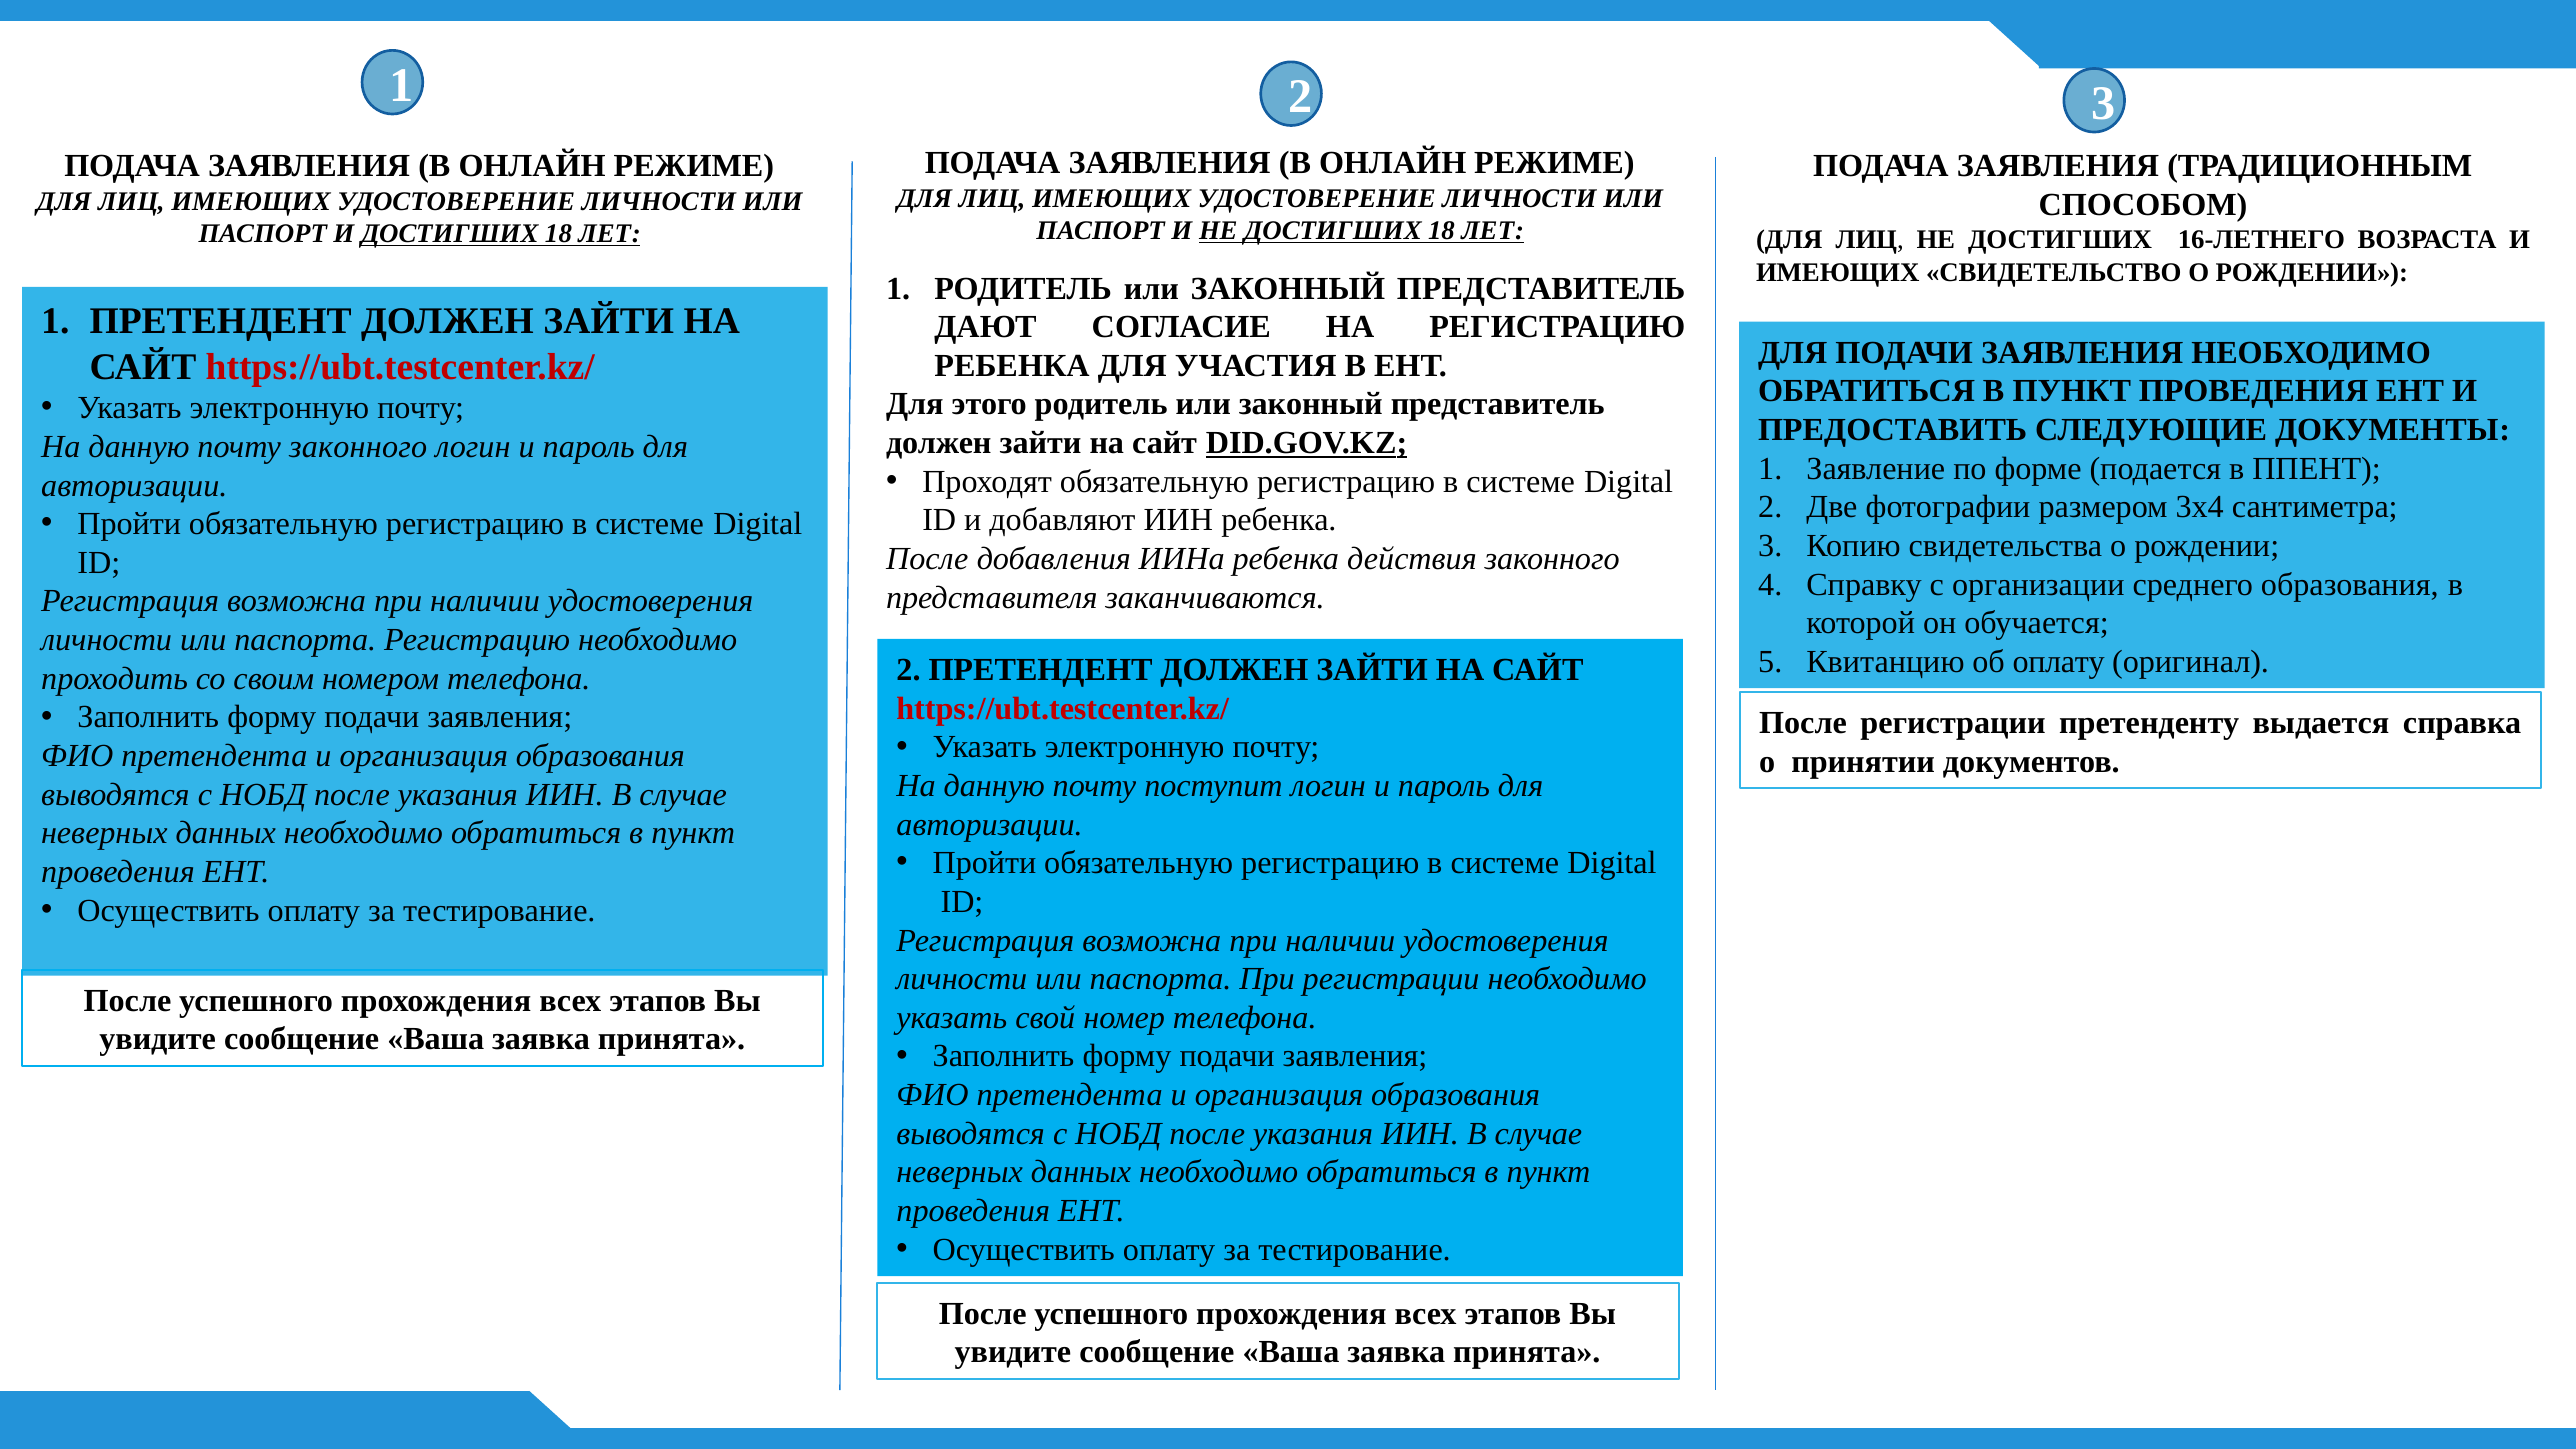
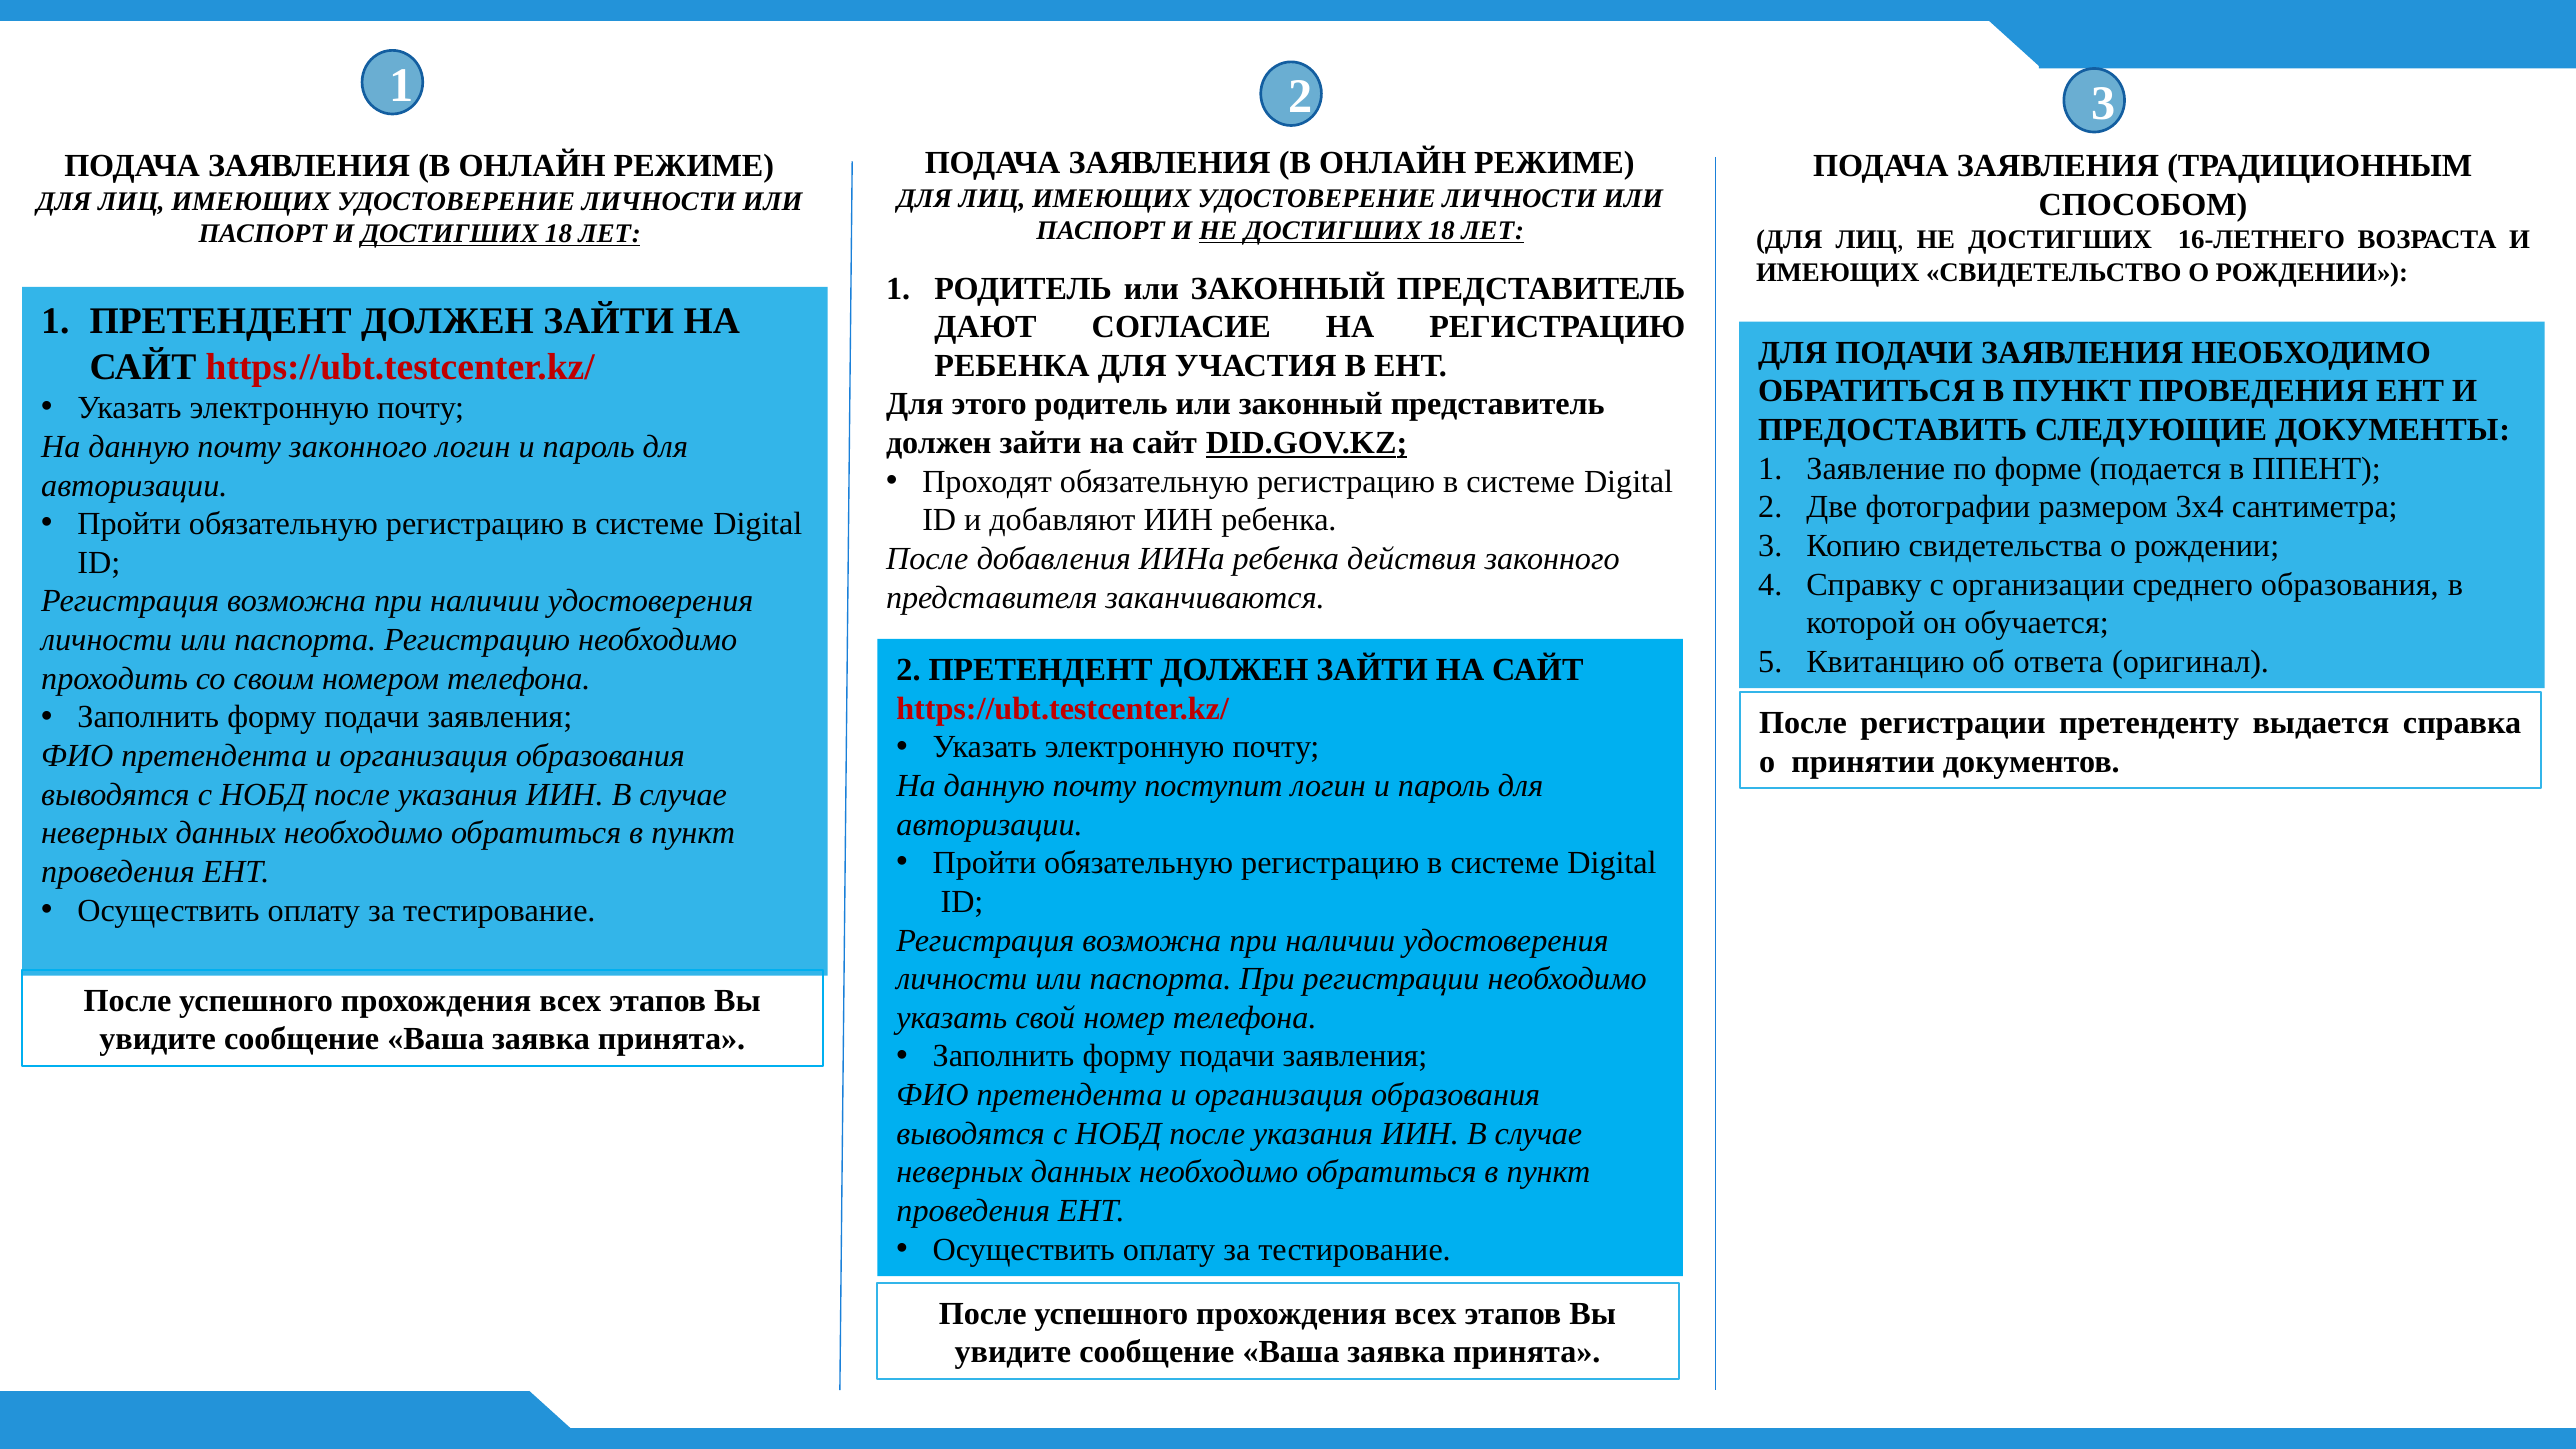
об оплату: оплату -> ответа (2058, 662)
